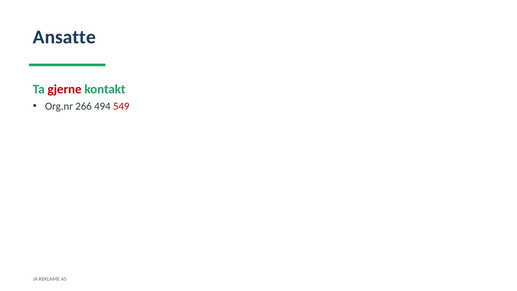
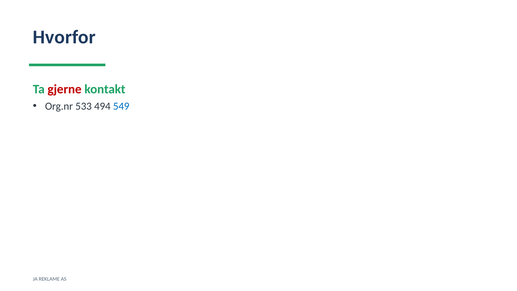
Ansatte: Ansatte -> Hvorfor (64, 37)
266: 266 -> 533 (84, 106)
549 colour: red -> blue (121, 106)
